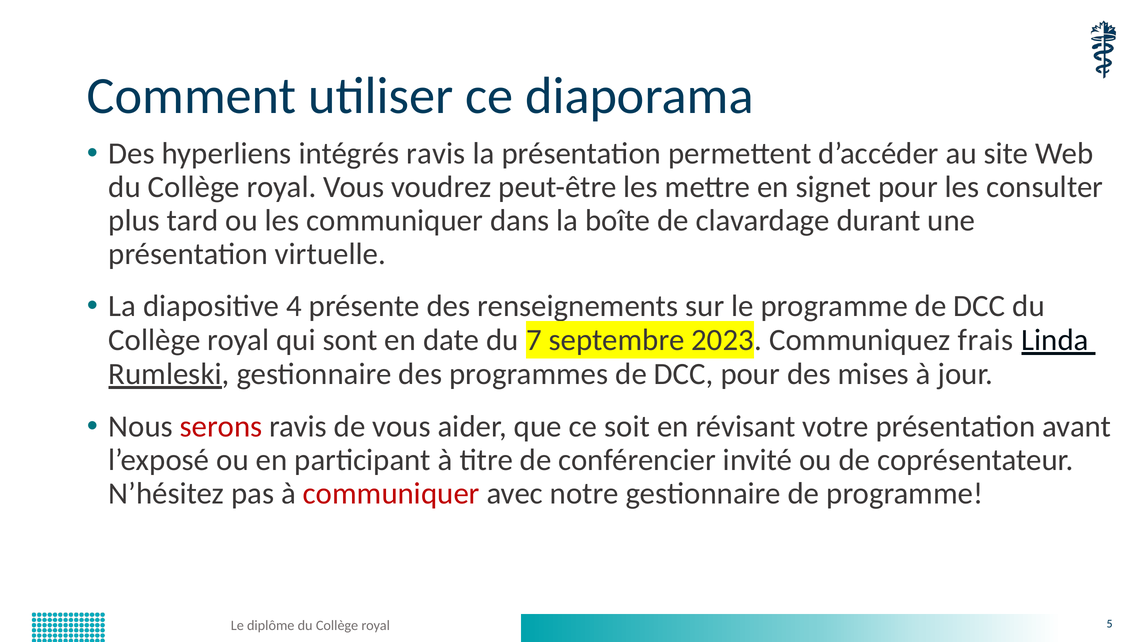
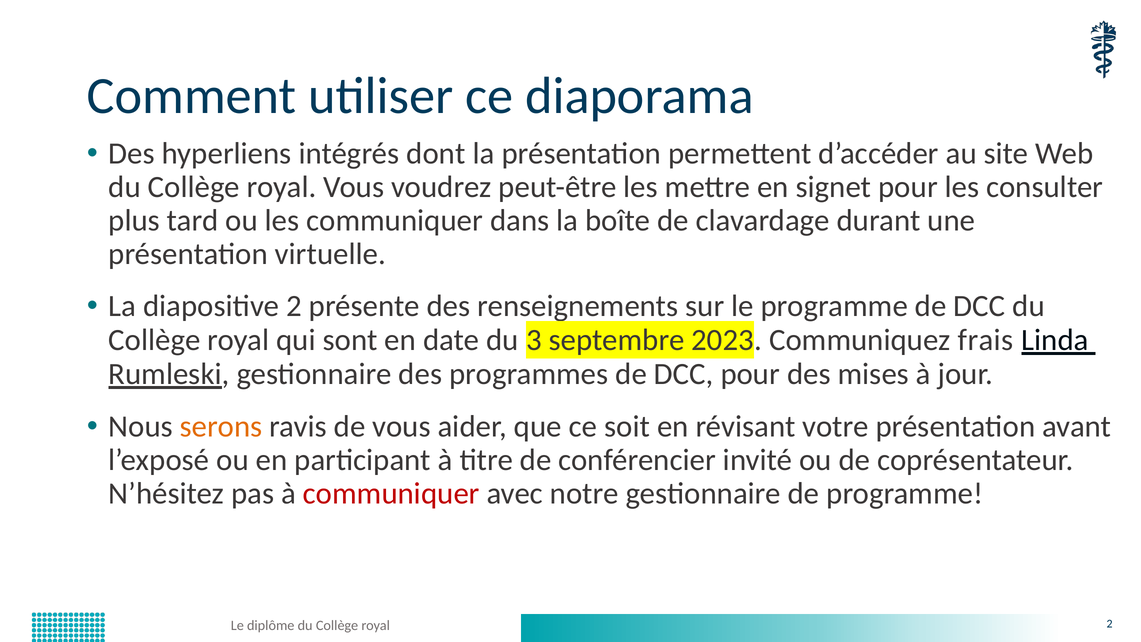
intégrés ravis: ravis -> dont (436, 154)
diapositive 4: 4 -> 2 (294, 306)
7: 7 -> 3 (534, 340)
serons colour: red -> orange (221, 427)
royal 5: 5 -> 2 (1110, 624)
